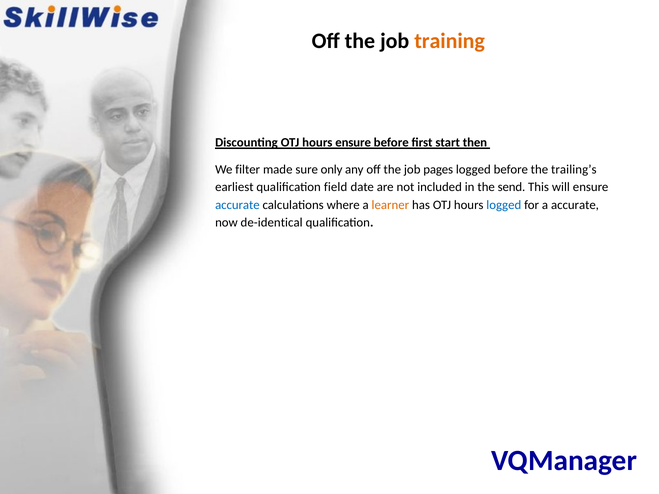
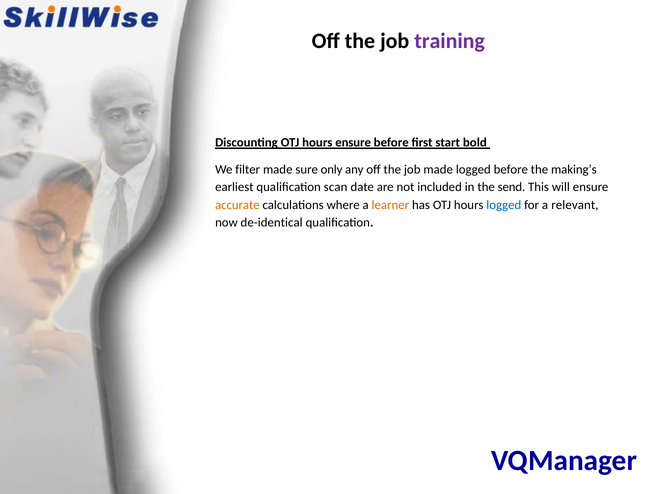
training colour: orange -> purple (450, 41)
then: then -> bold (475, 143)
job pages: pages -> made (438, 170)
trailing’s: trailing’s -> making’s (574, 170)
field: field -> scan (336, 187)
accurate colour: blue -> orange (237, 205)
a accurate: accurate -> relevant (575, 205)
